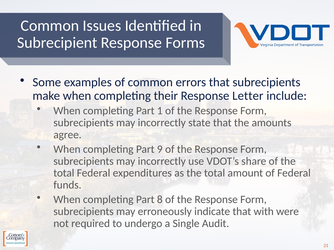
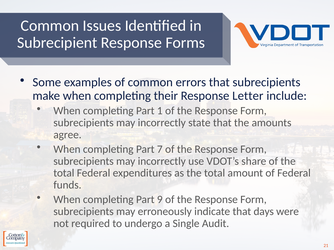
9: 9 -> 7 (160, 149)
8: 8 -> 9 (160, 200)
with: with -> days (264, 212)
